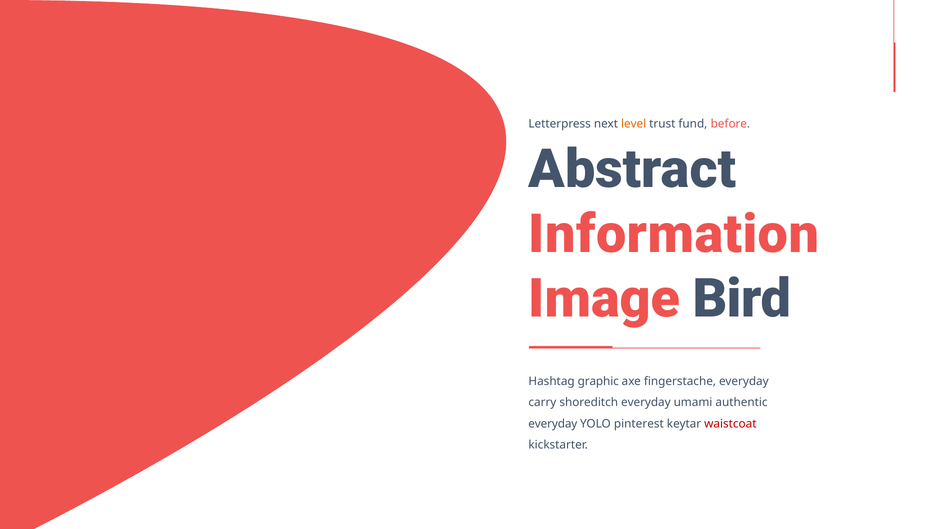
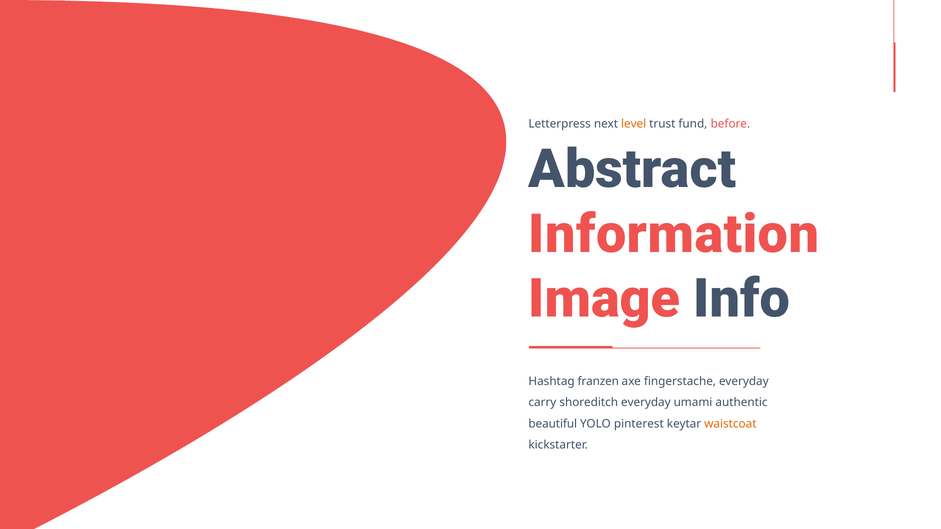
Bird: Bird -> Info (742, 299)
graphic: graphic -> franzen (598, 382)
everyday: everyday -> beautiful (553, 424)
waistcoat colour: red -> orange (730, 424)
